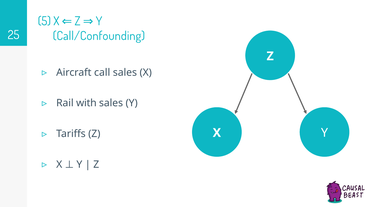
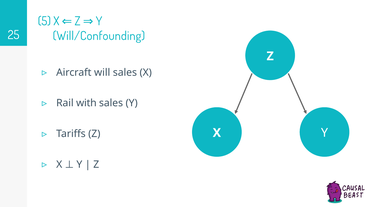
Call/Confounding: Call/Confounding -> Will/Confounding (99, 36)
call: call -> will (102, 73)
